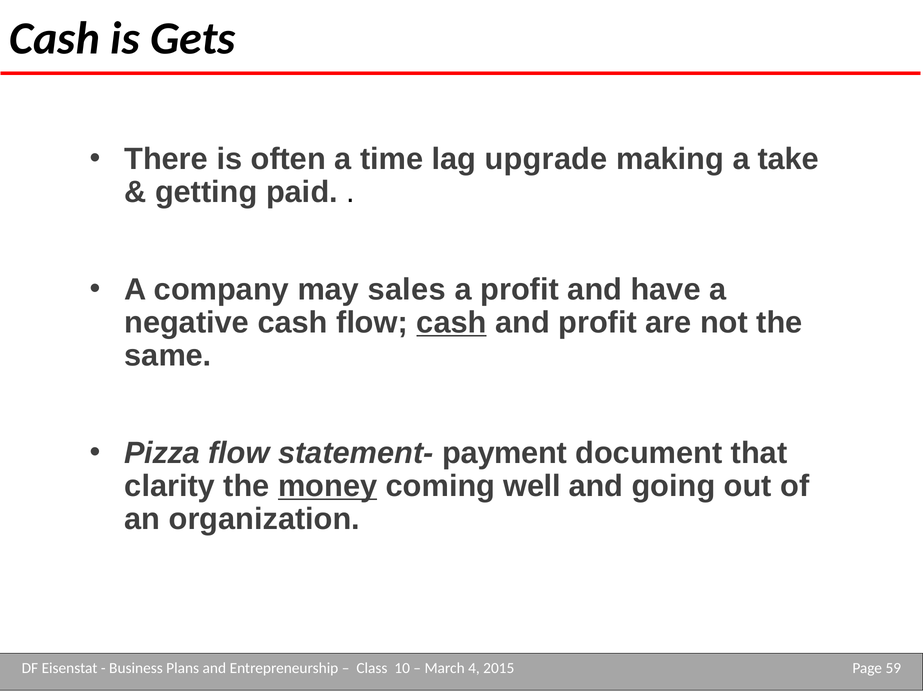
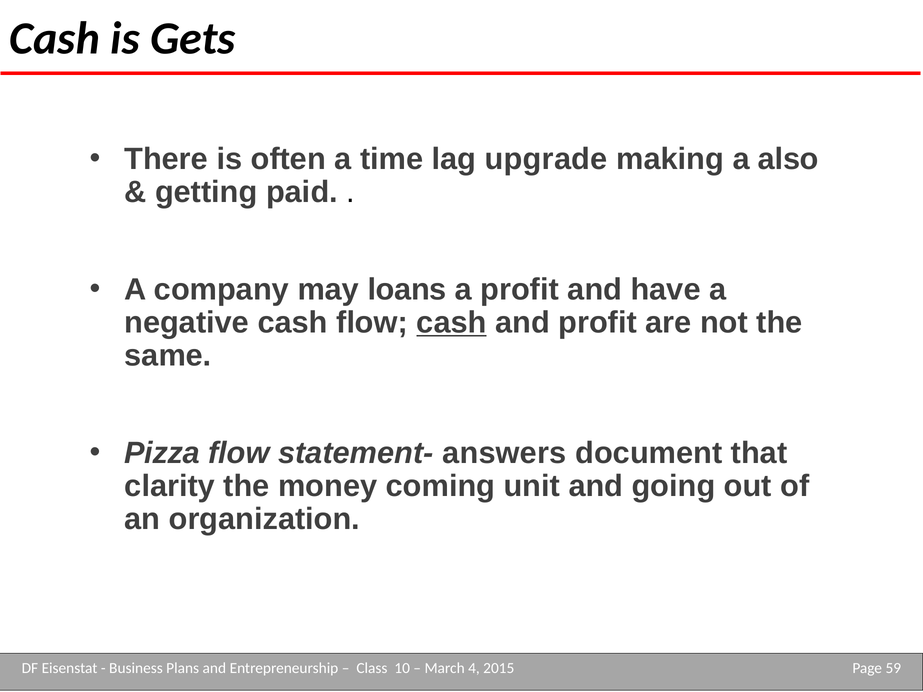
take: take -> also (788, 159)
sales: sales -> loans (407, 289)
payment: payment -> answers (504, 453)
money underline: present -> none (328, 486)
well: well -> unit (532, 486)
